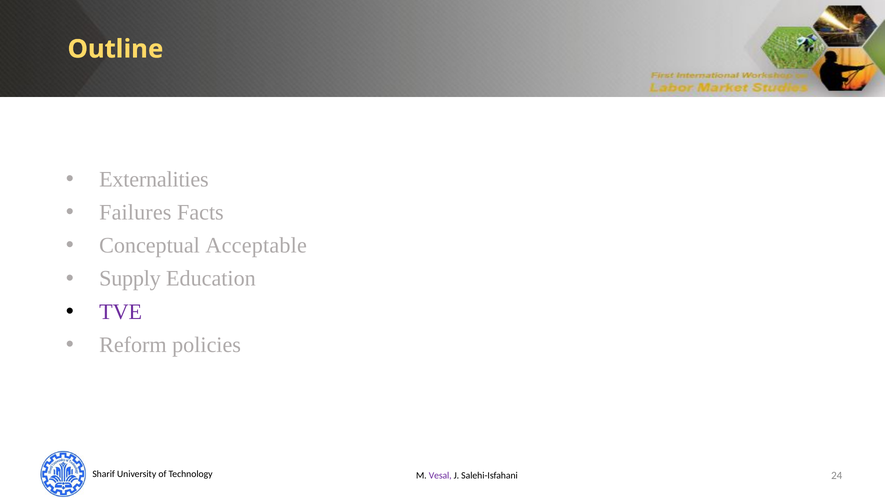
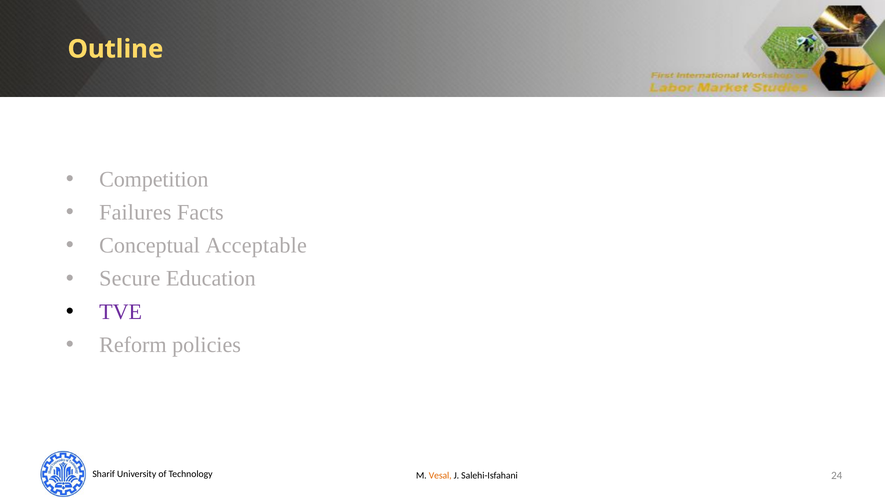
Externalities: Externalities -> Competition (154, 179)
Supply: Supply -> Secure (130, 278)
Vesal colour: purple -> orange (440, 475)
